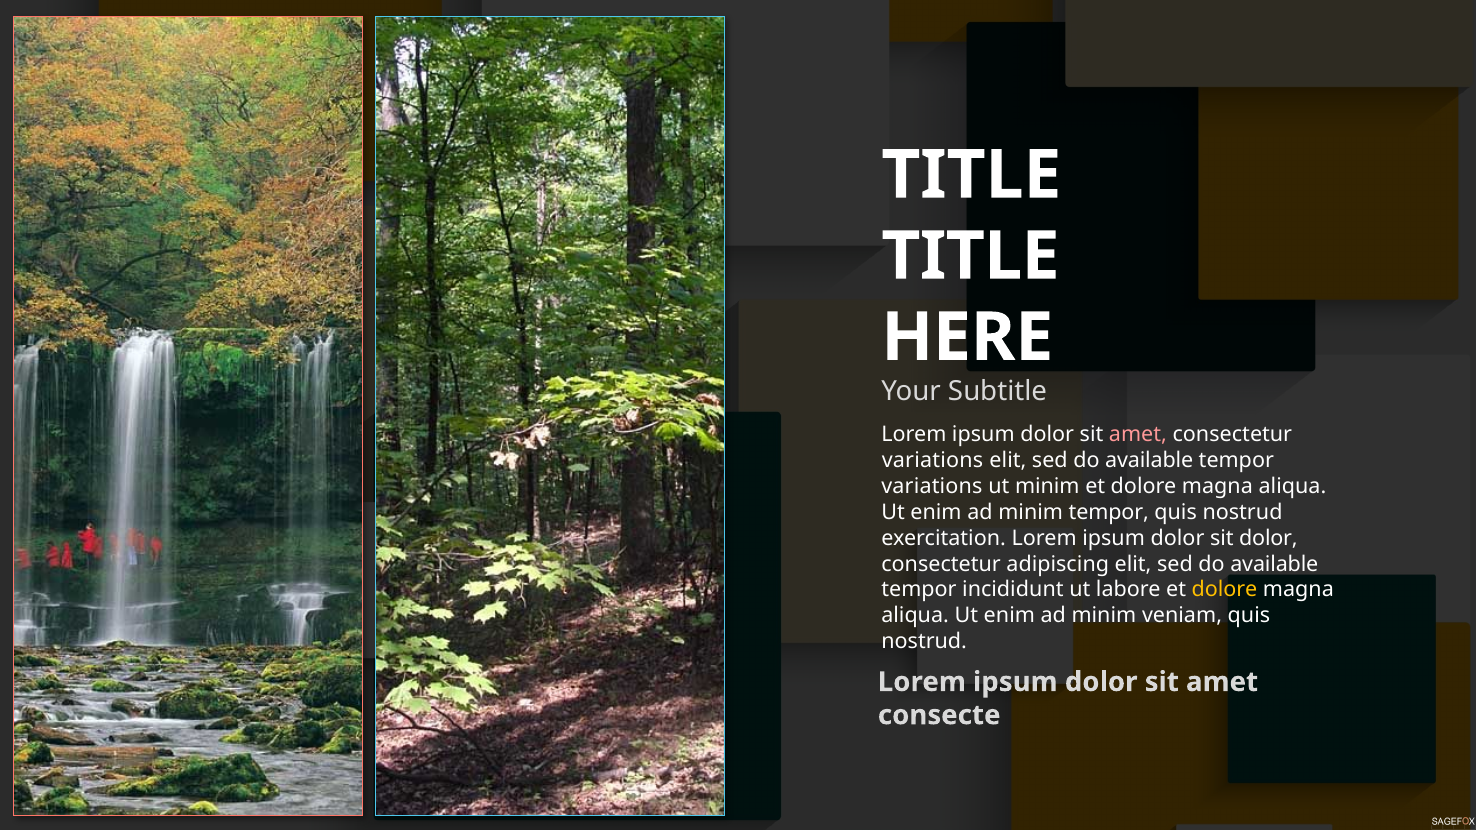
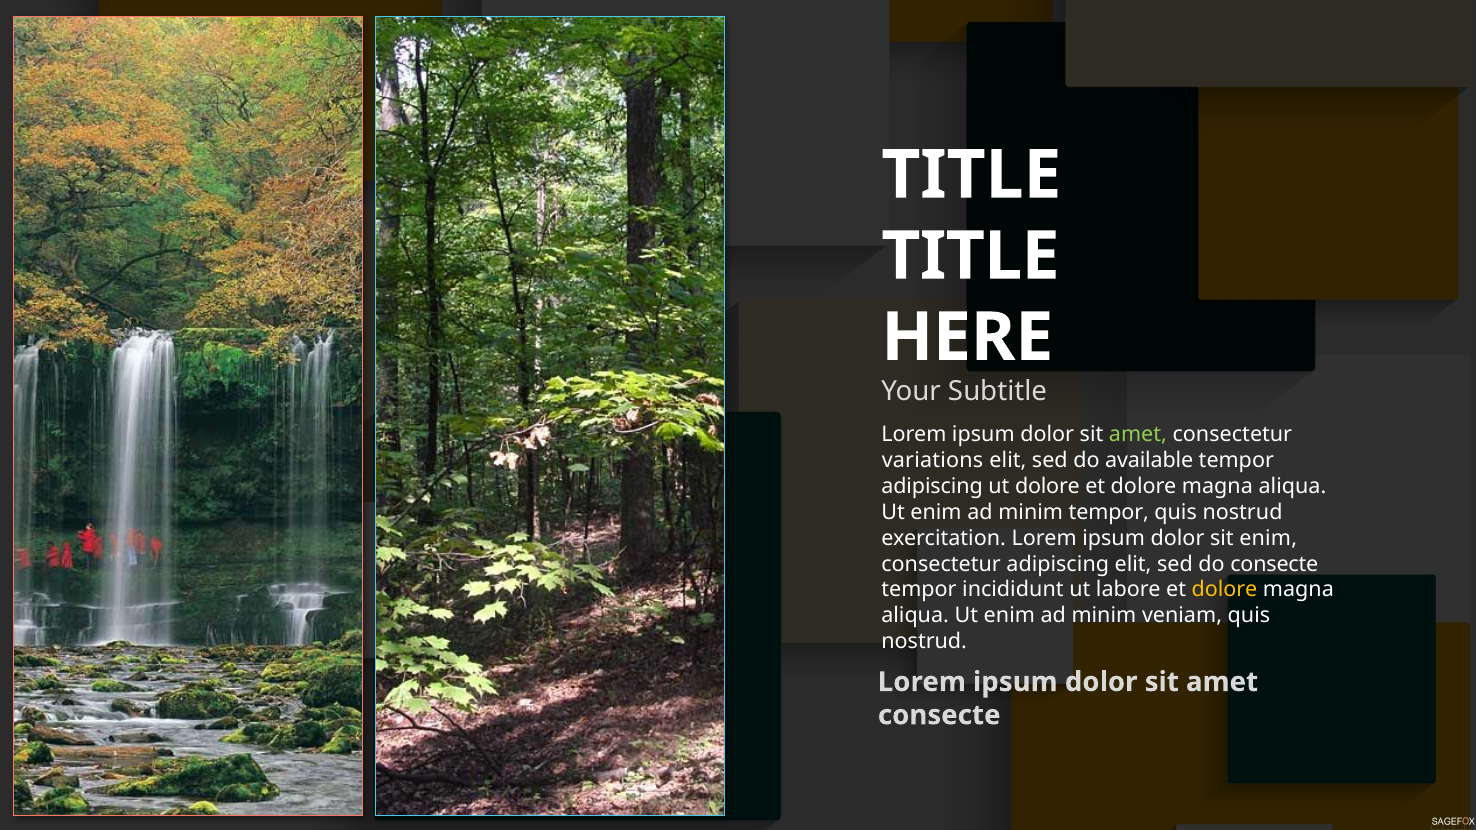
amet colour: pink -> light green (1138, 435)
variations: variations -> adipiscing (932, 487)
ut minim: minim -> dolore (1047, 487)
sit dolor: dolor -> enim (1268, 538)
available: available -> consecte (1274, 564)
